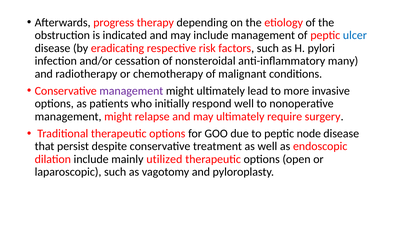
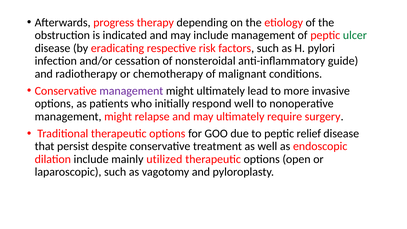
ulcer colour: blue -> green (355, 35)
many: many -> guide (343, 61)
node: node -> relief (309, 134)
